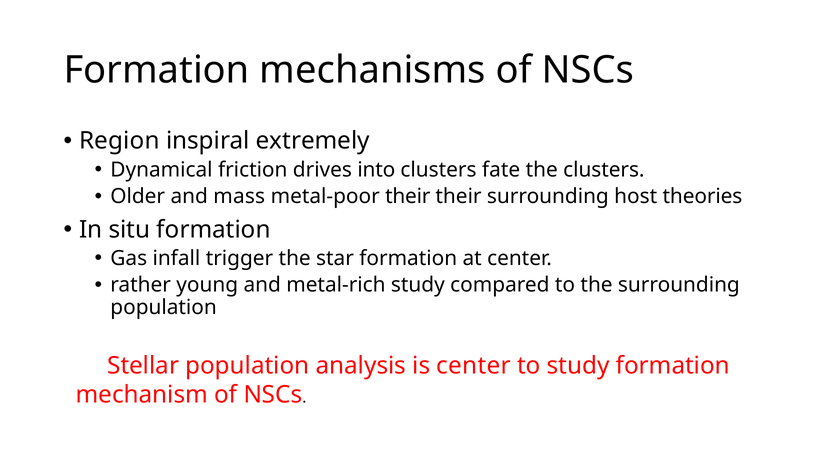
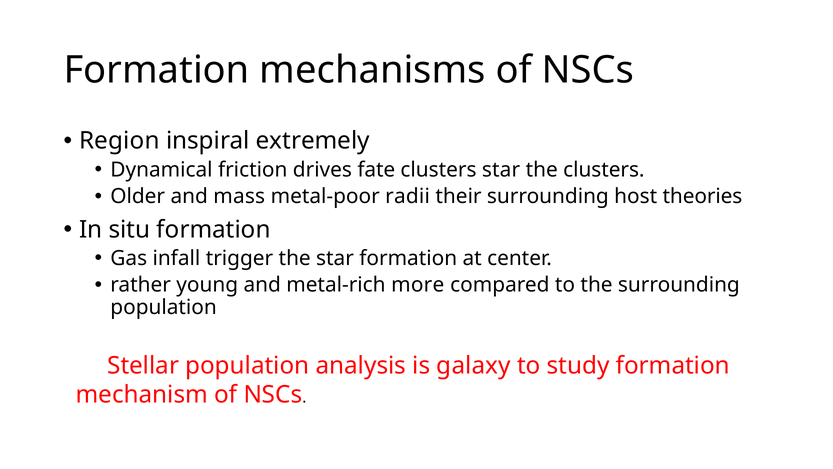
into: into -> fate (376, 170)
clusters fate: fate -> star (501, 170)
metal-poor their: their -> radii (408, 196)
metal-rich study: study -> more (418, 285)
is center: center -> galaxy (474, 365)
